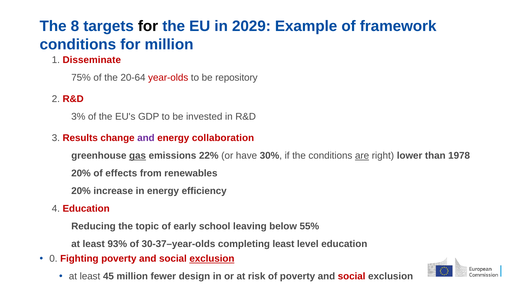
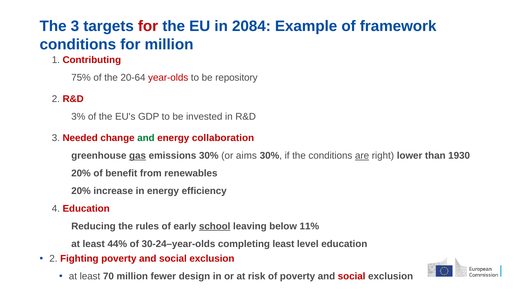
8: 8 -> 3 (75, 26)
for colour: black -> red (148, 26)
2029: 2029 -> 2084 (251, 26)
Disseminate: Disseminate -> Contributing (92, 60)
Results: Results -> Needed (80, 138)
and colour: purple -> green (146, 138)
emissions 22%: 22% -> 30% (209, 156)
have: have -> aims (246, 156)
1978: 1978 -> 1930 (459, 156)
effects: effects -> benefit (121, 174)
topic: topic -> rules (147, 227)
school underline: none -> present (215, 227)
55%: 55% -> 11% (309, 227)
93%: 93% -> 44% (117, 244)
30-37–year-olds: 30-37–year-olds -> 30-24–year-olds (178, 244)
0: 0 -> 2 (53, 259)
exclusion underline: present -> none (212, 259)
45: 45 -> 70 (108, 277)
